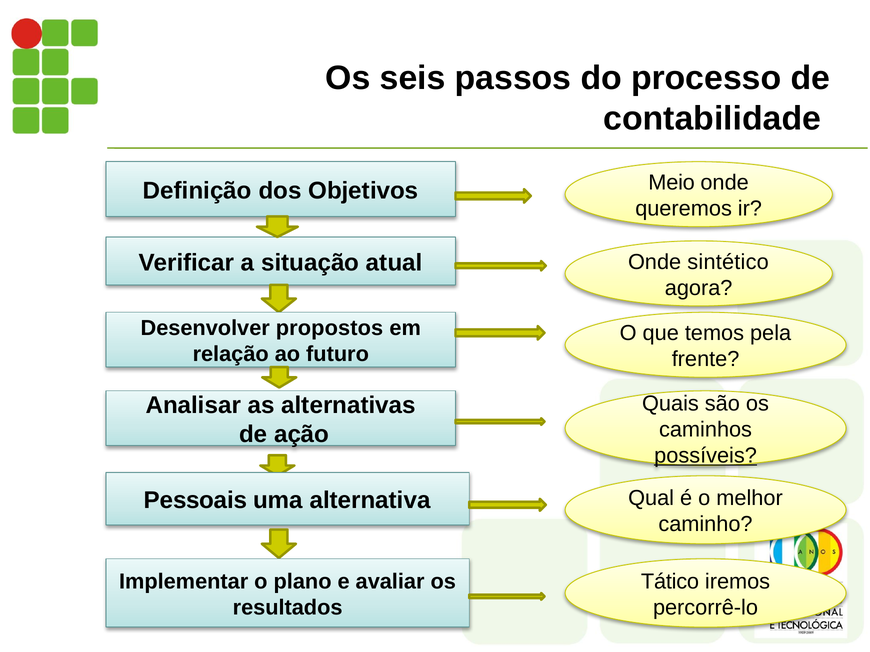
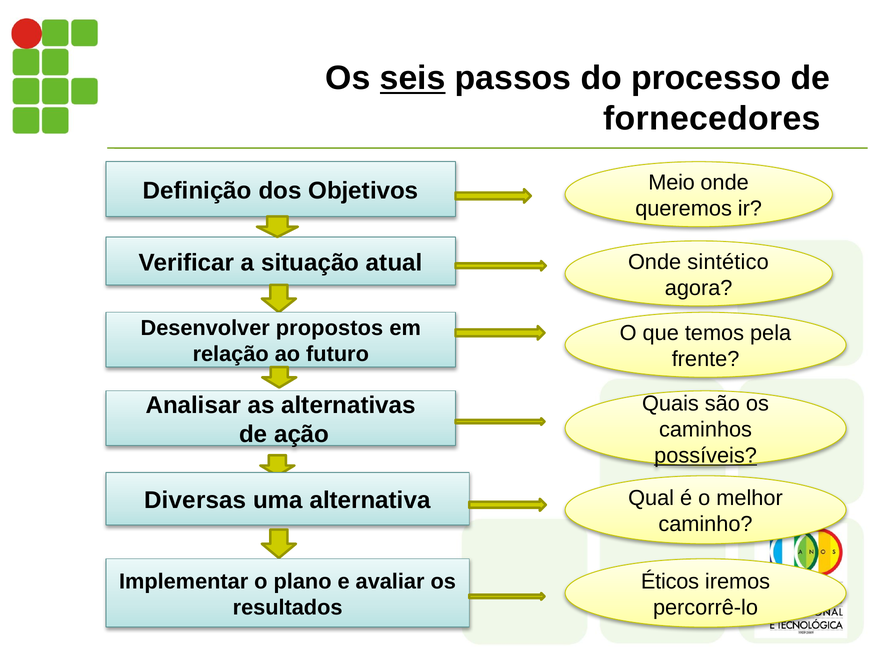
seis underline: none -> present (413, 78)
contabilidade: contabilidade -> fornecedores (712, 119)
Pessoais: Pessoais -> Diversas (195, 501)
Tático: Tático -> Éticos (670, 582)
